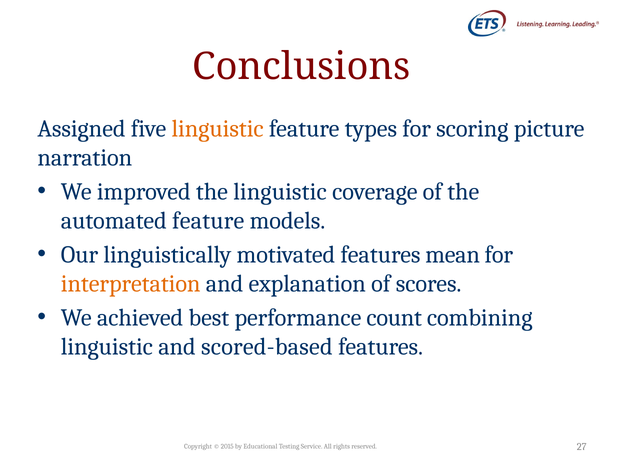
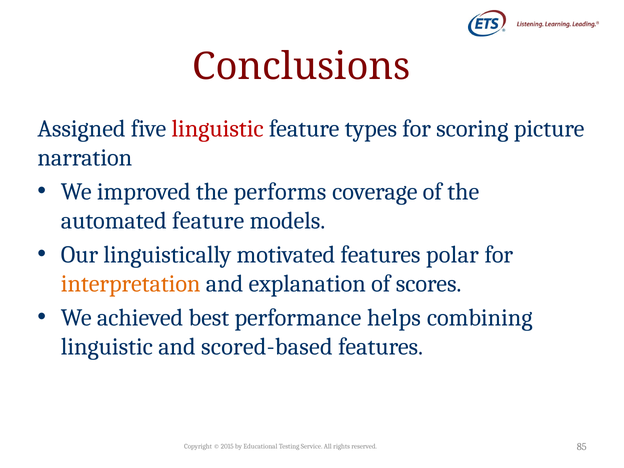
linguistic colour: orange -> red (218, 129)
the linguistic: linguistic -> performs (280, 192)
mean: mean -> polar (452, 255)
count: count -> helps (394, 318)
27: 27 -> 85 (582, 447)
